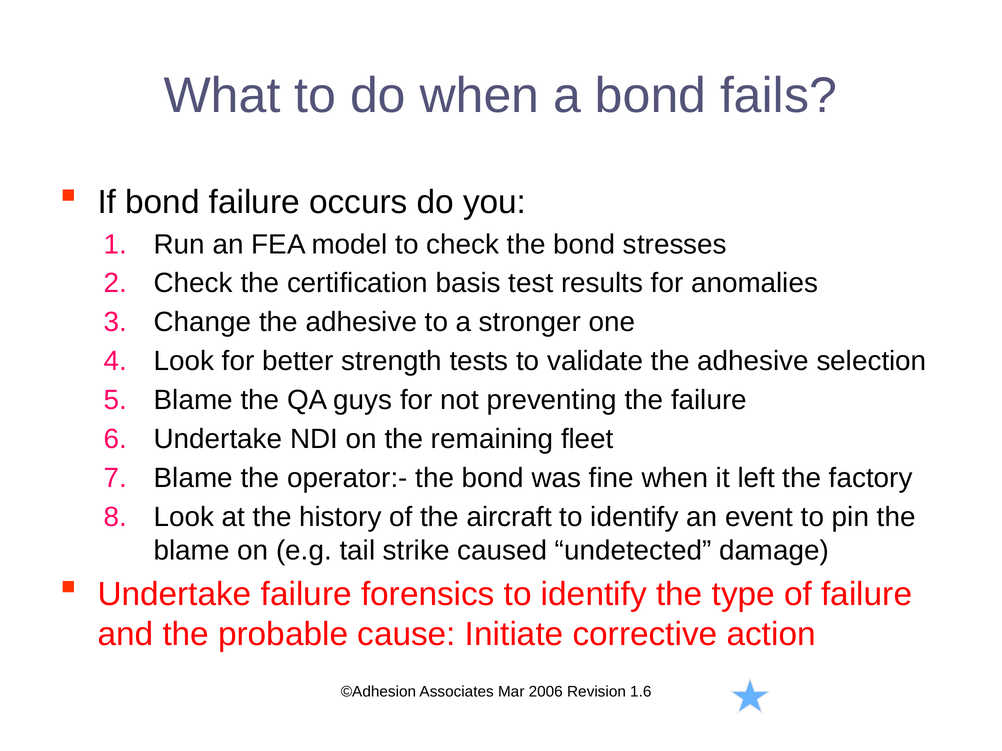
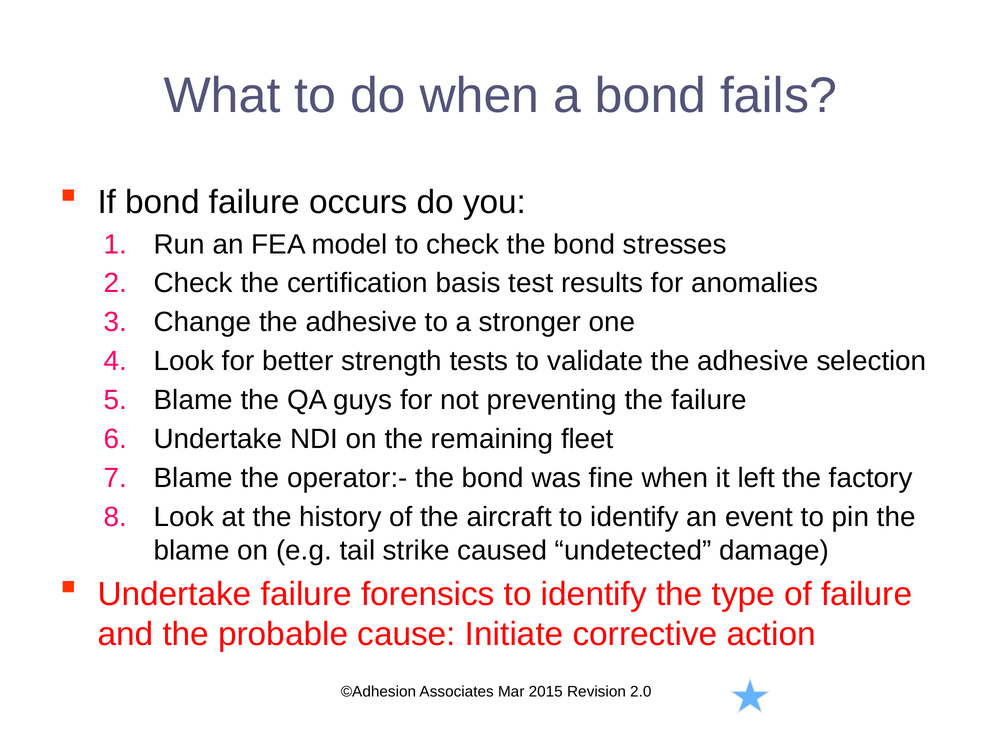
2006: 2006 -> 2015 (546, 692)
1.6: 1.6 -> 2.0 (641, 692)
